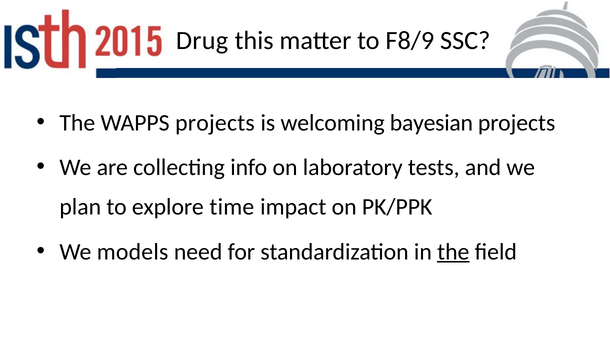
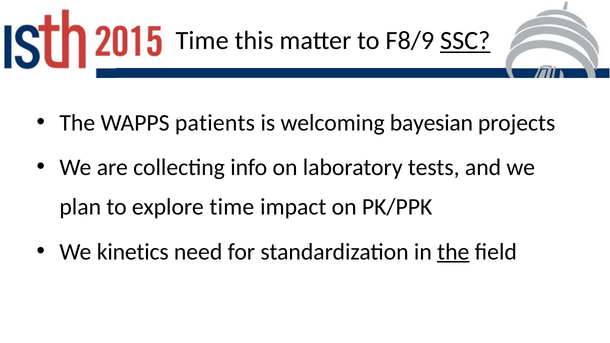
Drug: Drug -> Time (202, 41)
SSC underline: none -> present (465, 41)
WAPPS projects: projects -> patients (215, 123)
models: models -> kinetics (133, 252)
